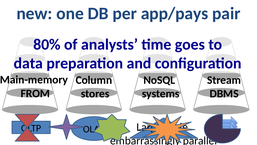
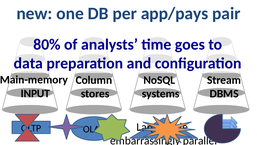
FROM: FROM -> INPUT (35, 93)
